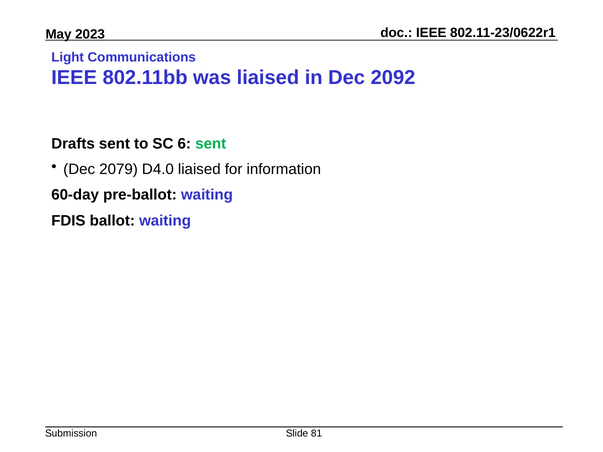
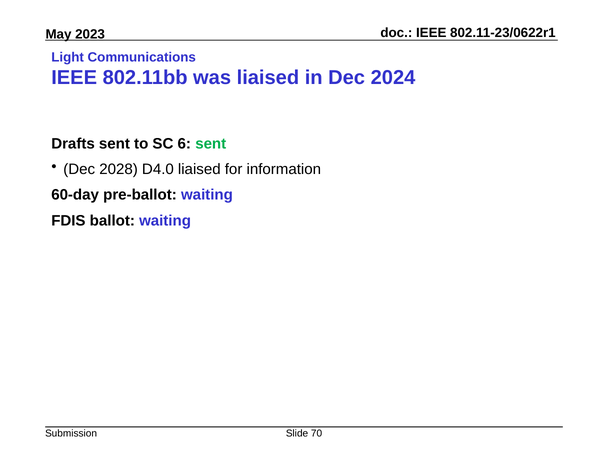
2092: 2092 -> 2024 (393, 78)
2079: 2079 -> 2028 (119, 169)
81: 81 -> 70 (317, 434)
